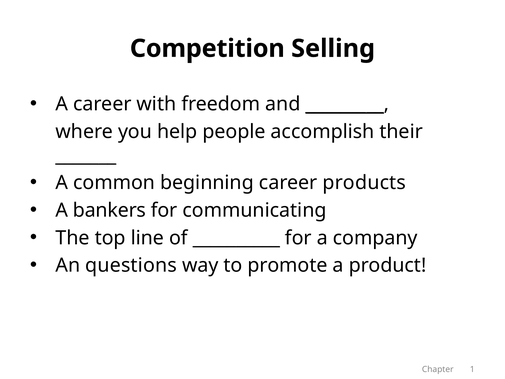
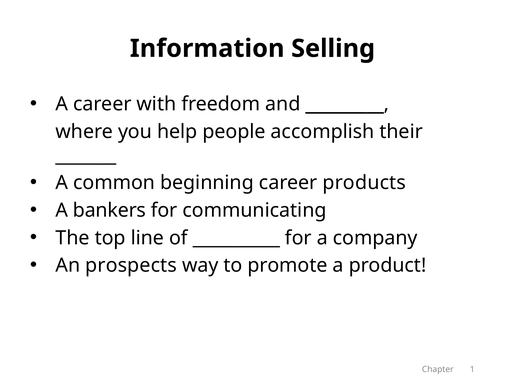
Competition: Competition -> Information (207, 48)
questions: questions -> prospects (131, 265)
